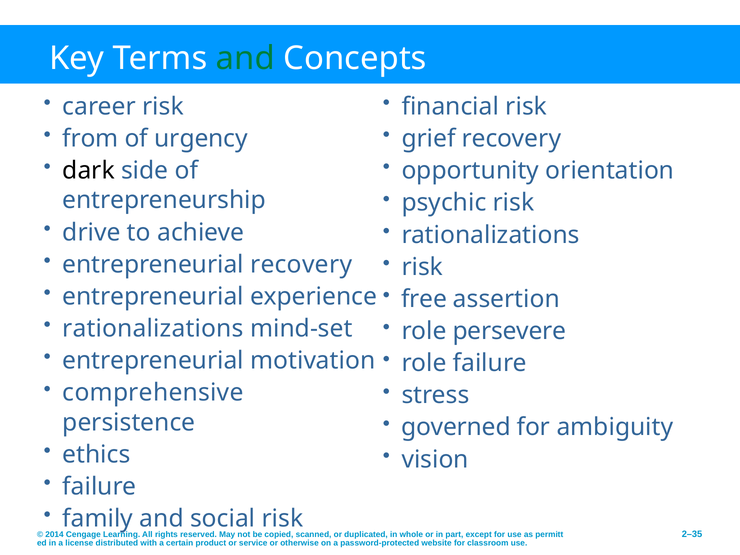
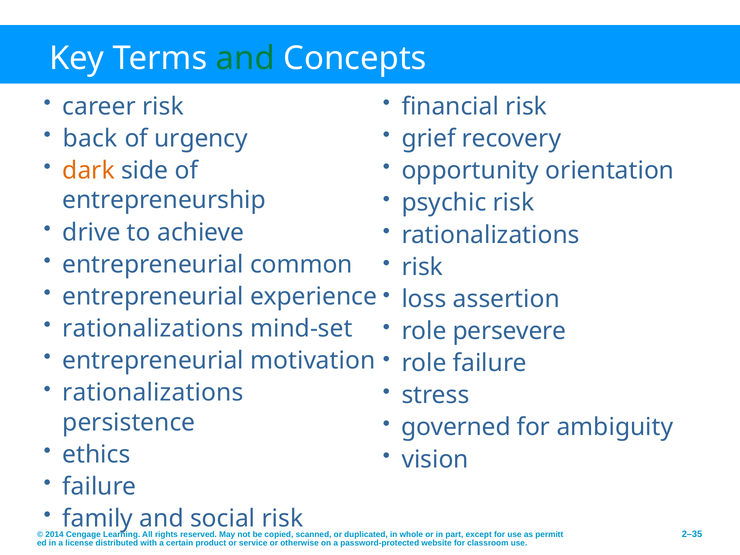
from: from -> back (90, 139)
dark colour: black -> orange (89, 171)
entrepreneurial recovery: recovery -> common (301, 264)
free: free -> loss (424, 299)
comprehensive: comprehensive -> rationalizations (153, 393)
